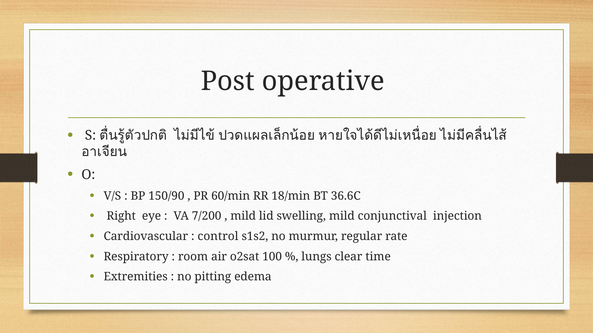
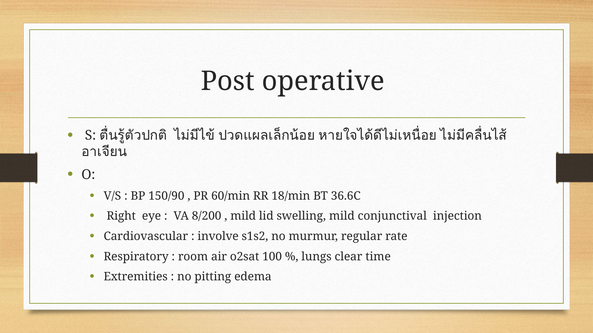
7/200: 7/200 -> 8/200 (207, 216)
control: control -> involve (218, 237)
